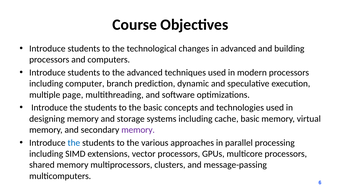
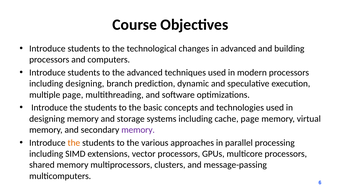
including computer: computer -> designing (85, 84)
cache basic: basic -> page (250, 119)
the colour: blue -> orange (74, 143)
